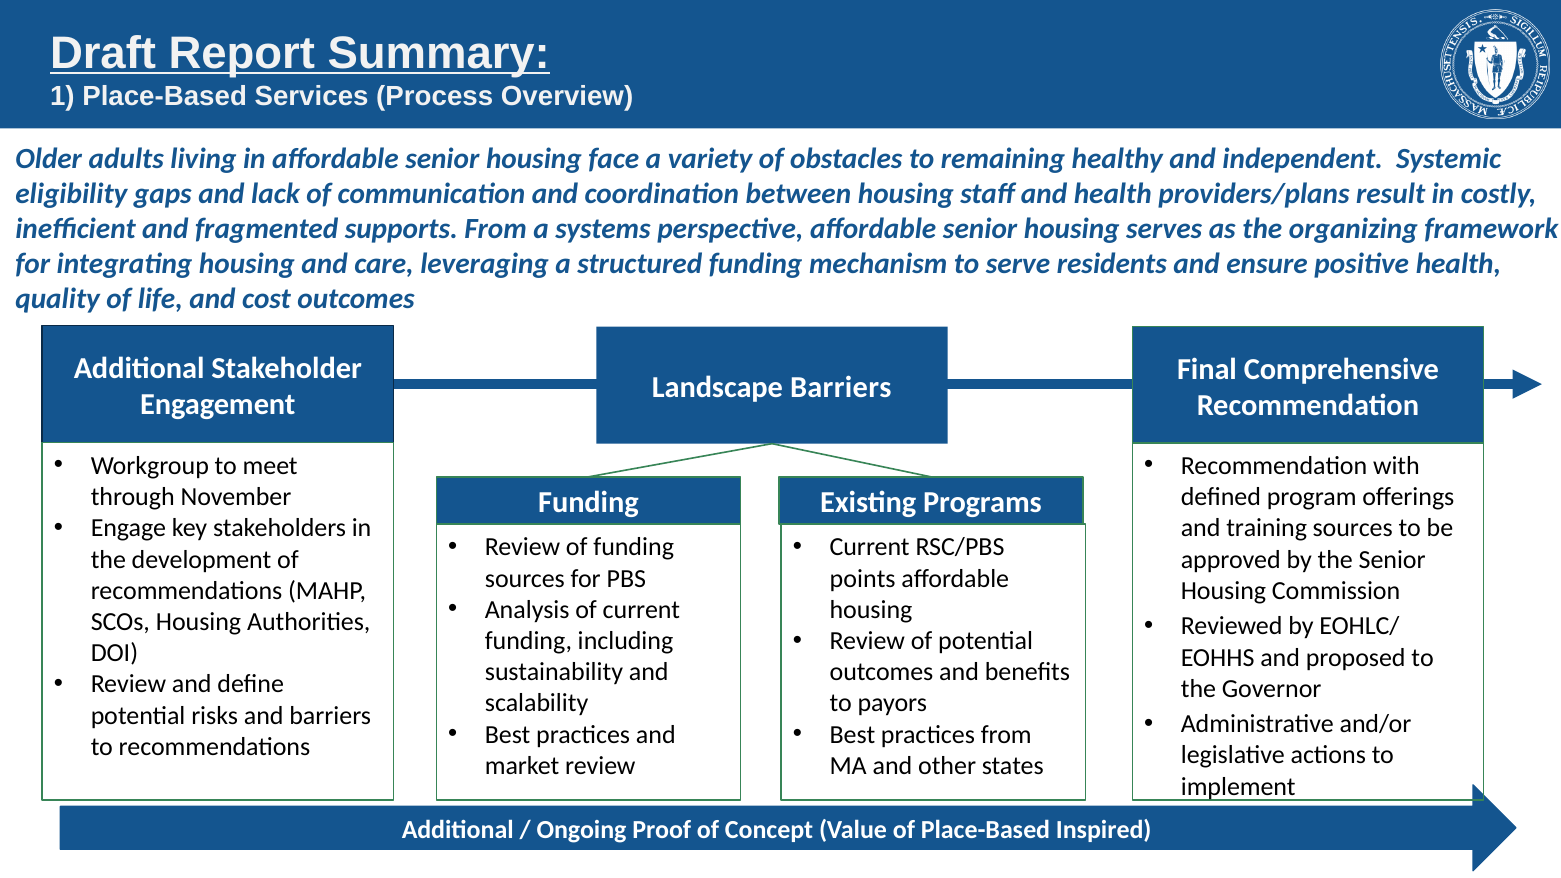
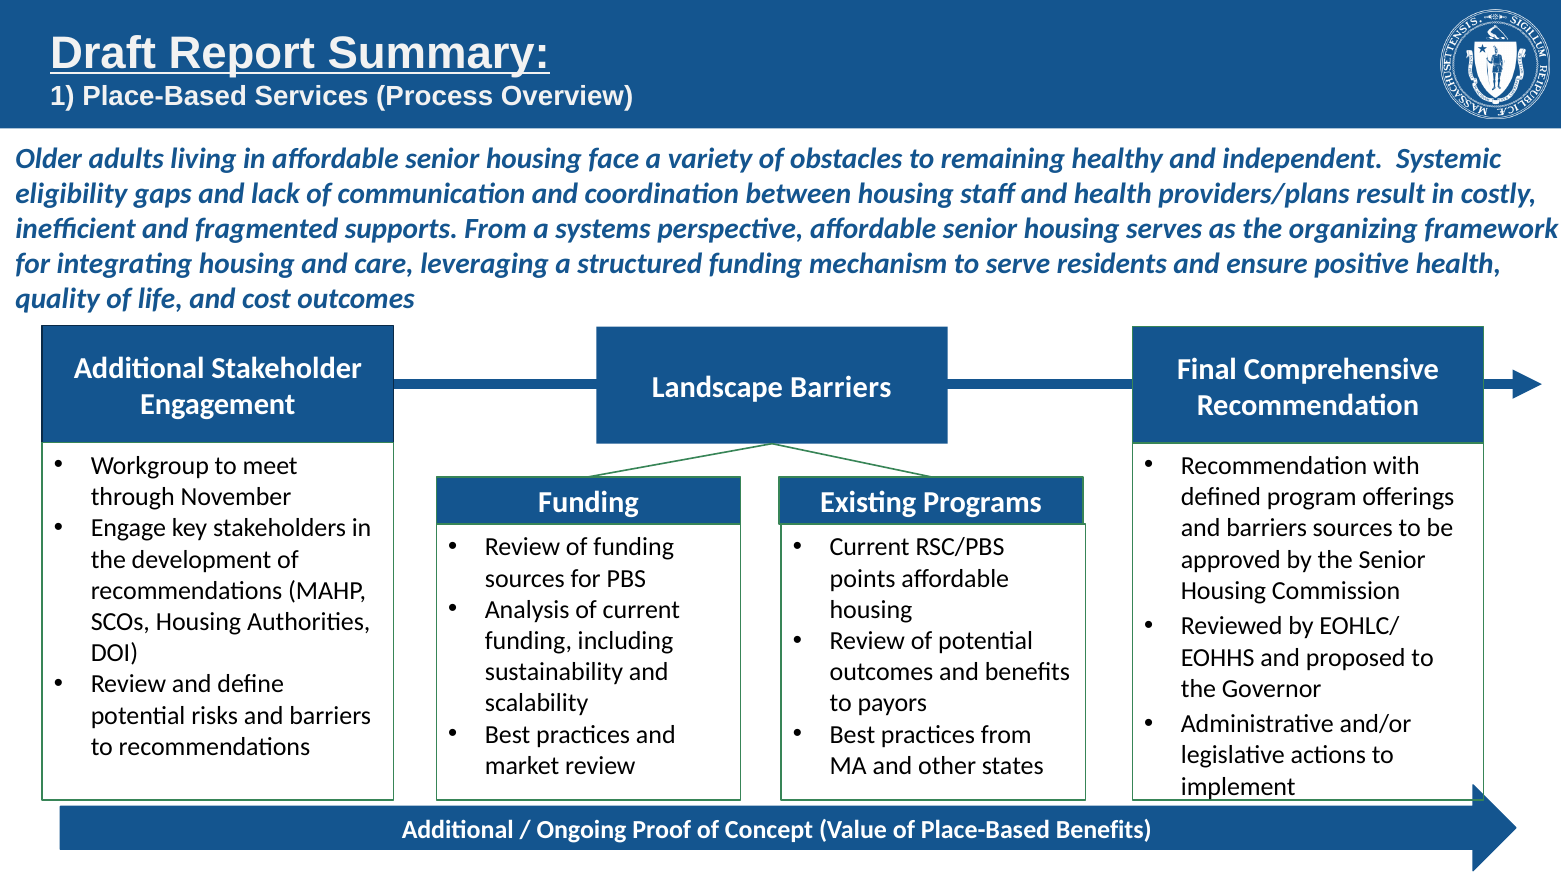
training: training -> barriers (1267, 528)
Place-Based Inspired: Inspired -> Benefits (1104, 830)
